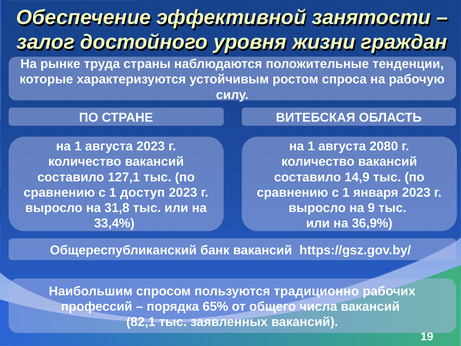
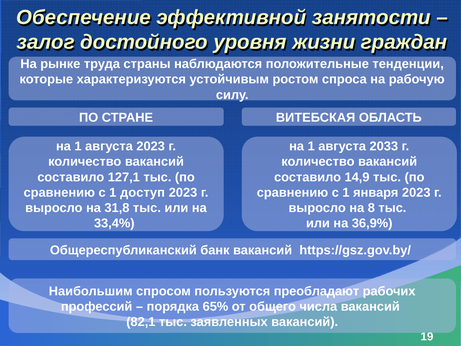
2080: 2080 -> 2033 (384, 146)
9: 9 -> 8 (371, 208)
традиционно: традиционно -> преобладают (317, 291)
